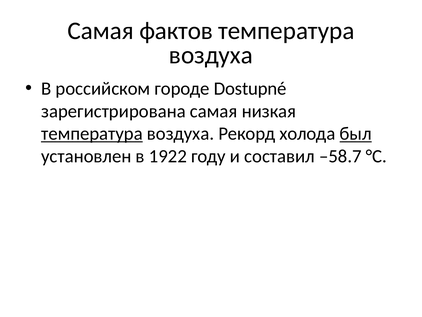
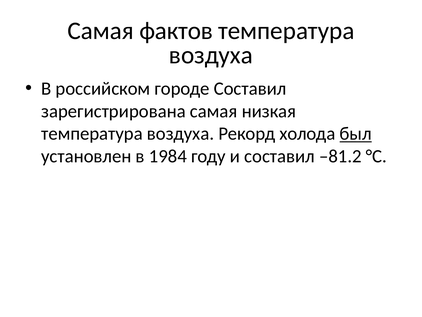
городе Dostupné: Dostupné -> Составил (250, 89)
температура underline: present -> none (92, 134)
1922: 1922 -> 1984 (168, 156)
–58.7: –58.7 -> –81.2 (340, 156)
